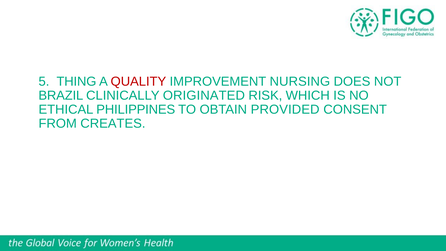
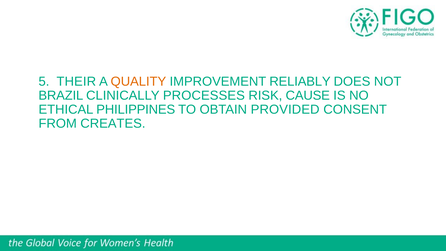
THING: THING -> THEIR (76, 81)
QUALITY colour: red -> orange (138, 81)
NURSING: NURSING -> RELIABLY (300, 81)
ORIGINATED: ORIGINATED -> PROCESSES (204, 95)
WHICH: WHICH -> CAUSE (308, 95)
